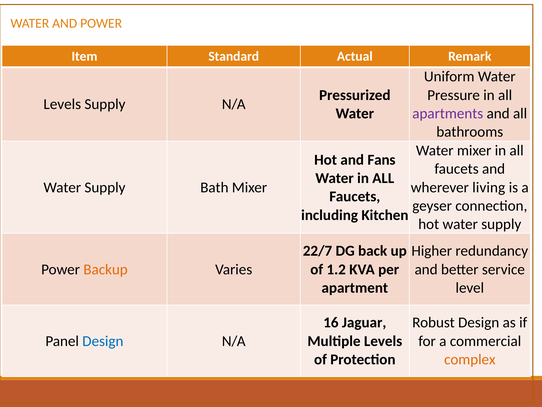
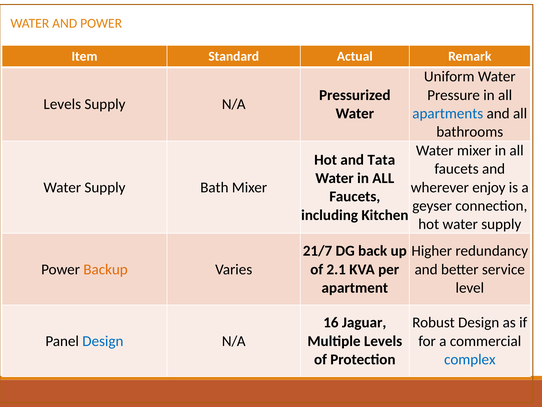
apartments colour: purple -> blue (448, 113)
Fans: Fans -> Tata (381, 160)
living: living -> enjoy (489, 187)
22/7: 22/7 -> 21/7 (318, 251)
1.2: 1.2 -> 2.1 (336, 269)
complex colour: orange -> blue (470, 359)
